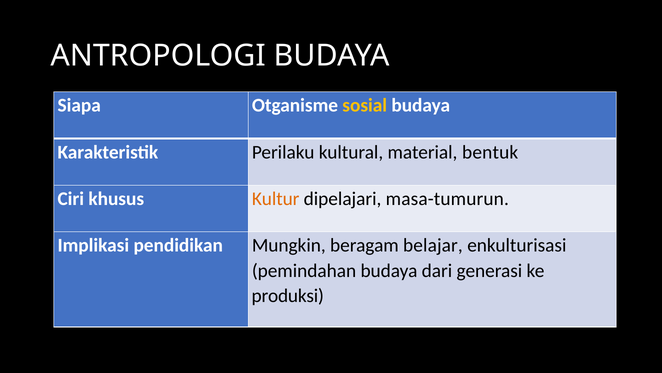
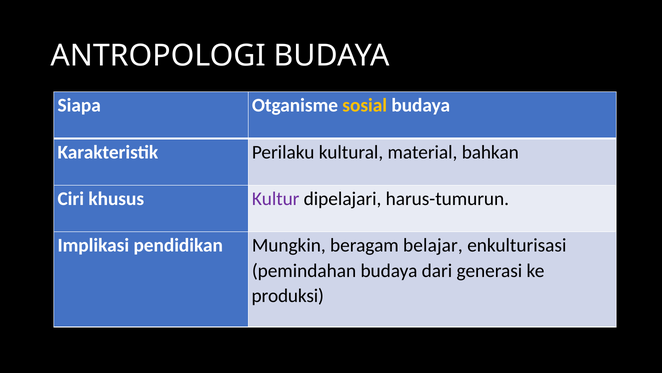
bentuk: bentuk -> bahkan (490, 152)
Kultur colour: orange -> purple (276, 198)
masa-tumurun: masa-tumurun -> harus-tumurun (447, 198)
